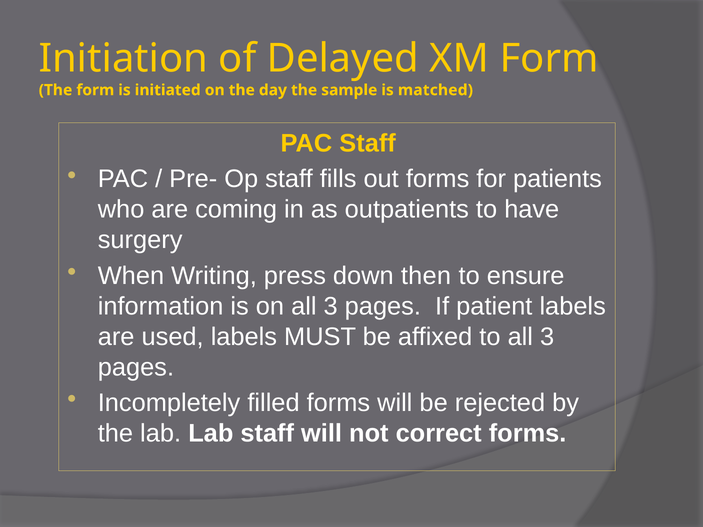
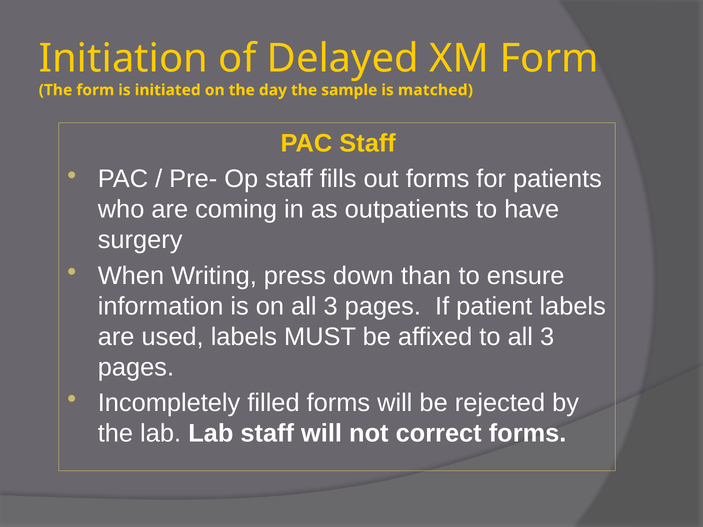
then: then -> than (426, 276)
